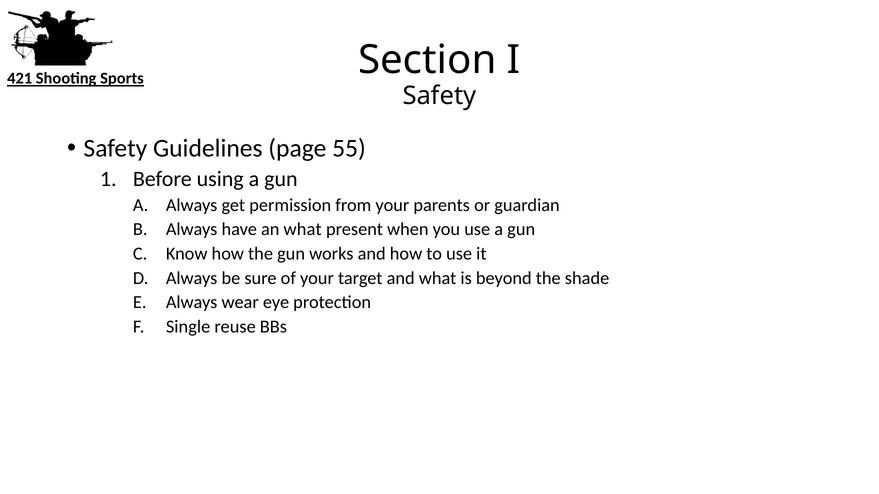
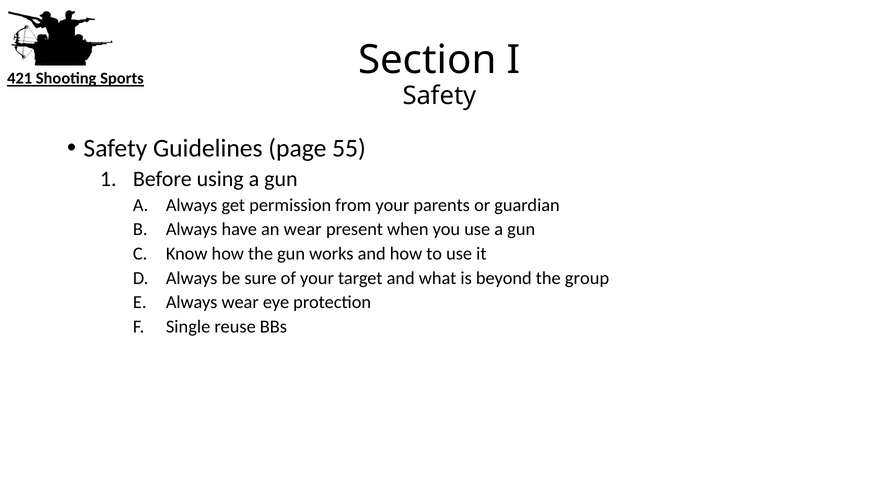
an what: what -> wear (303, 230)
shade: shade -> group (587, 278)
